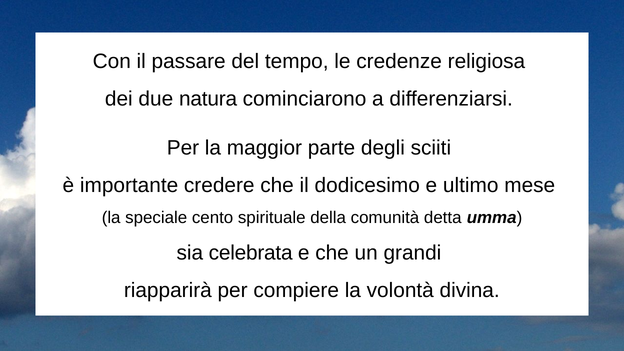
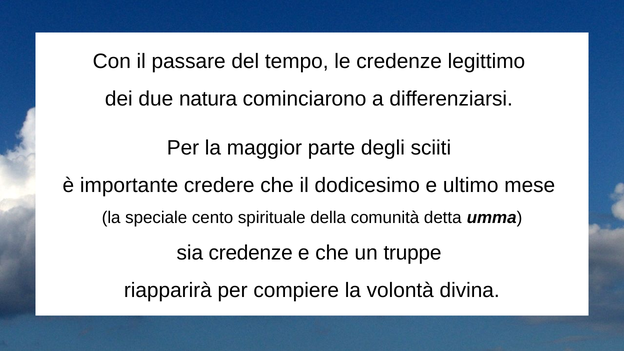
religiosa: religiosa -> legittimo (486, 61)
sia celebrata: celebrata -> credenze (251, 253)
grandi: grandi -> truppe (413, 253)
